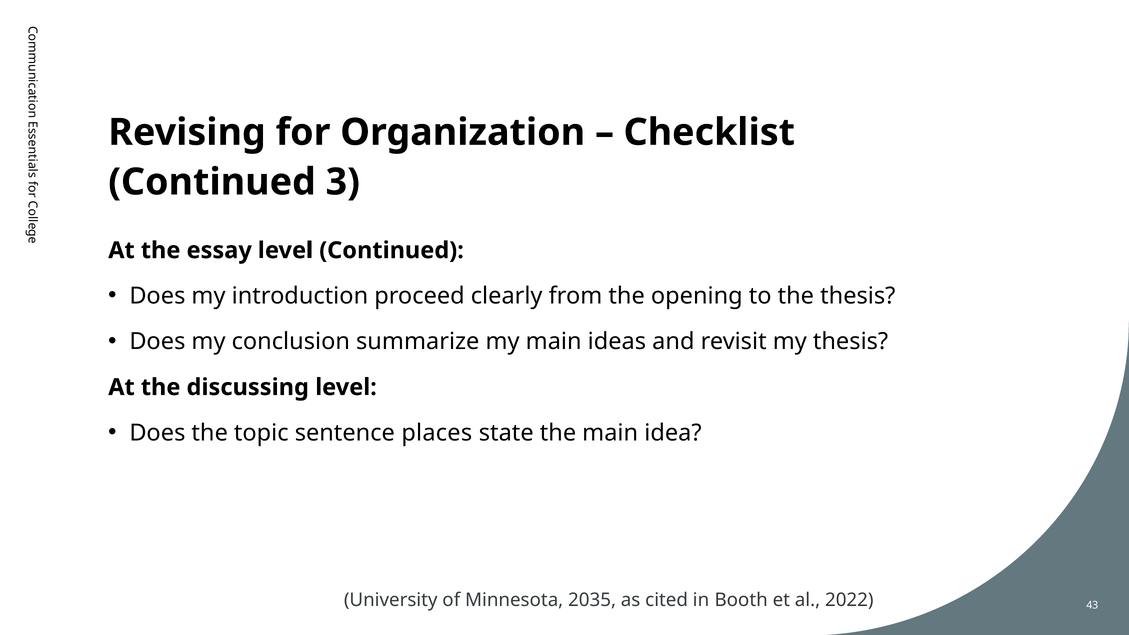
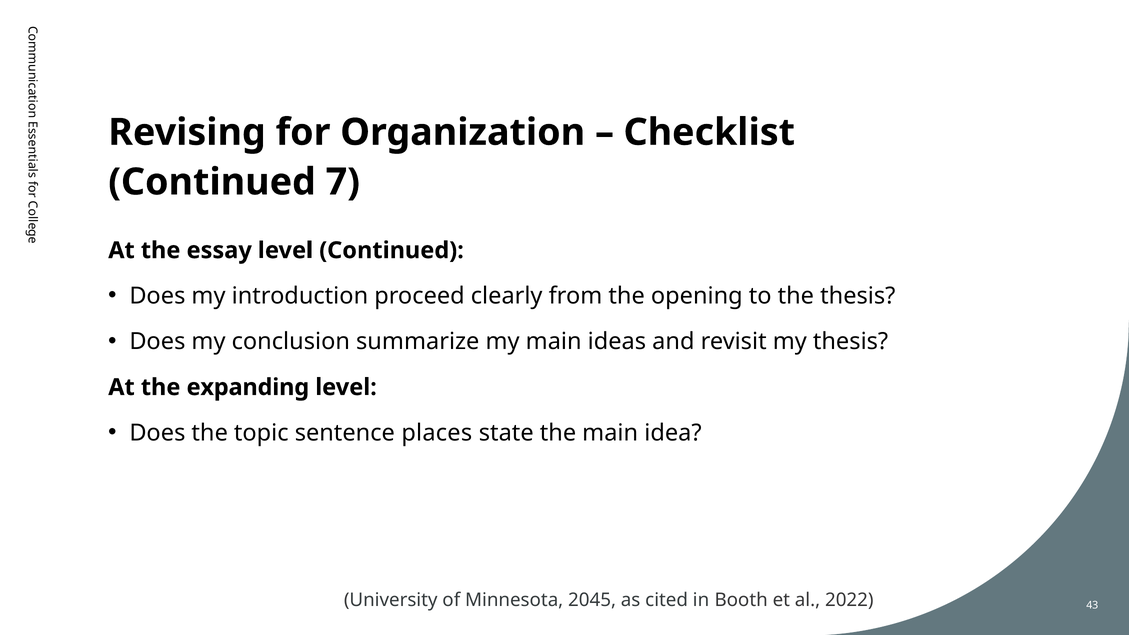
3: 3 -> 7 (343, 182)
discussing: discussing -> expanding (248, 387)
2035: 2035 -> 2045 (592, 600)
